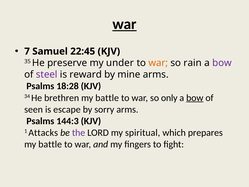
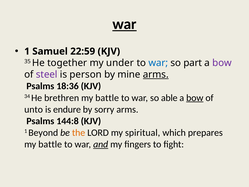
7: 7 -> 1 (27, 51)
22:45: 22:45 -> 22:59 (83, 51)
preserve: preserve -> together (67, 63)
war colour: orange -> blue (158, 63)
rain: rain -> part (193, 63)
reward: reward -> person (86, 74)
arms underline: none -> present (156, 74)
18:28: 18:28 -> 18:36 (68, 86)
only: only -> able (169, 98)
seen: seen -> unto (34, 109)
escape: escape -> endure (67, 109)
144:3: 144:3 -> 144:8 (68, 121)
Attacks: Attacks -> Beyond (43, 132)
the colour: purple -> orange (79, 132)
and underline: none -> present (101, 144)
